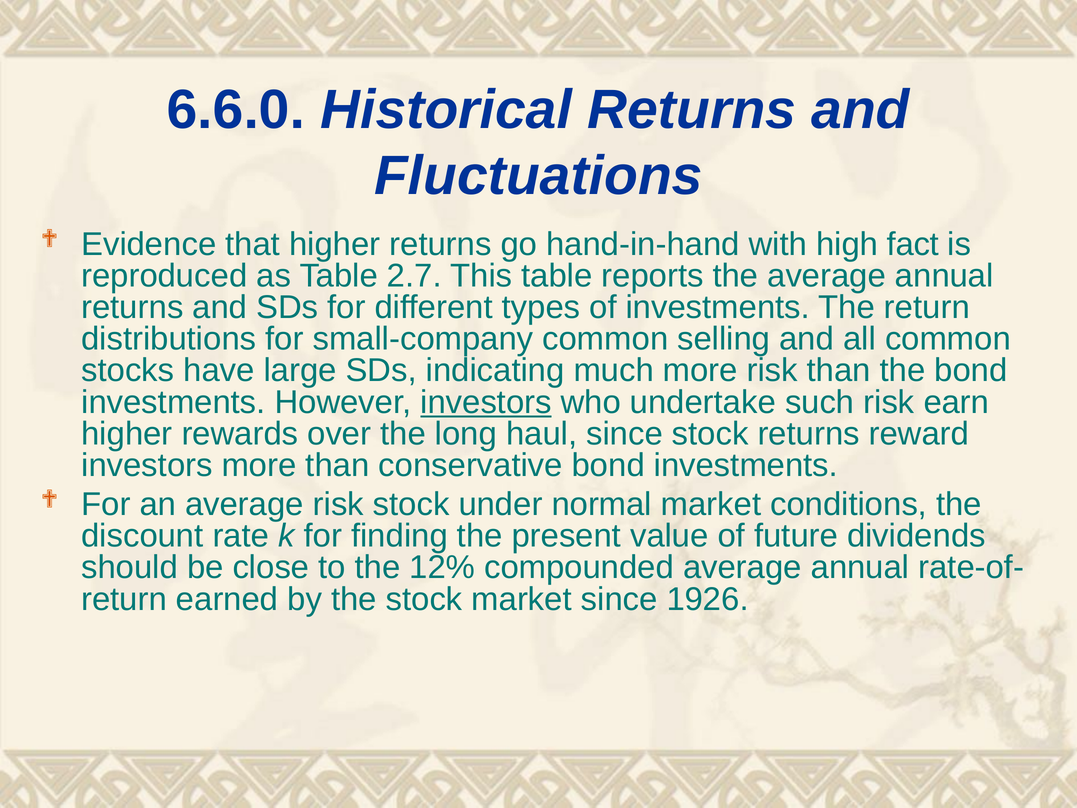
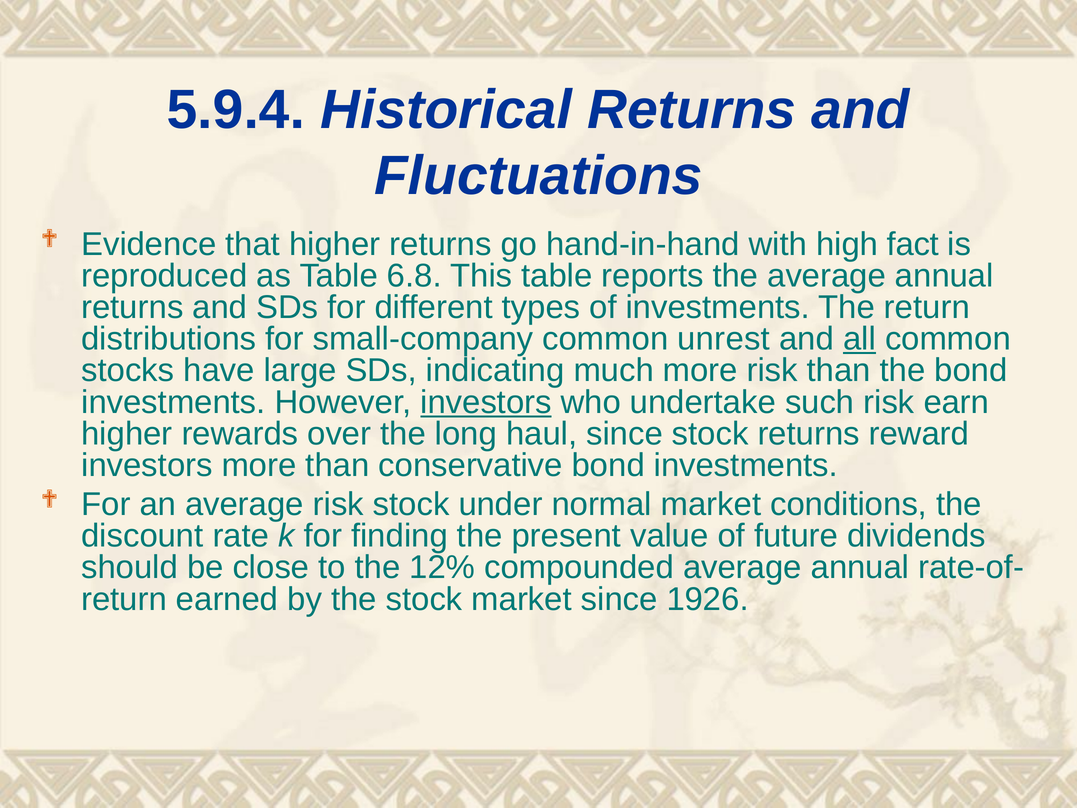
6.6.0: 6.6.0 -> 5.9.4 (236, 110)
2.7: 2.7 -> 6.8 (414, 276)
selling: selling -> unrest (724, 339)
all underline: none -> present (860, 339)
